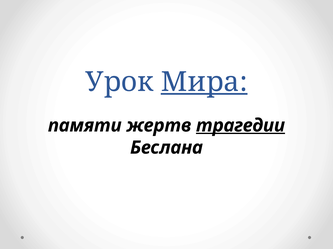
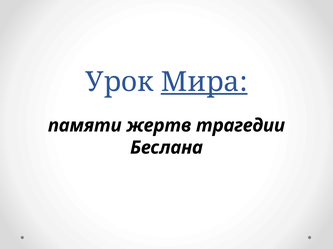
трагедии underline: present -> none (241, 126)
